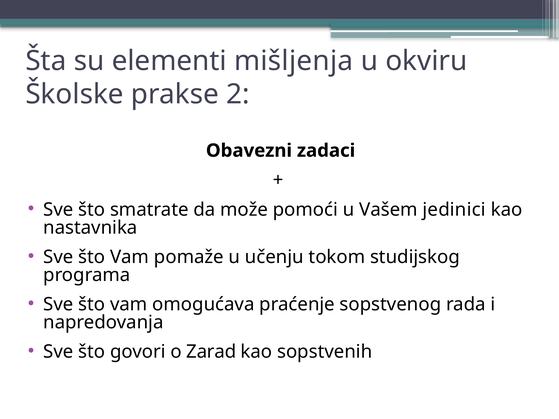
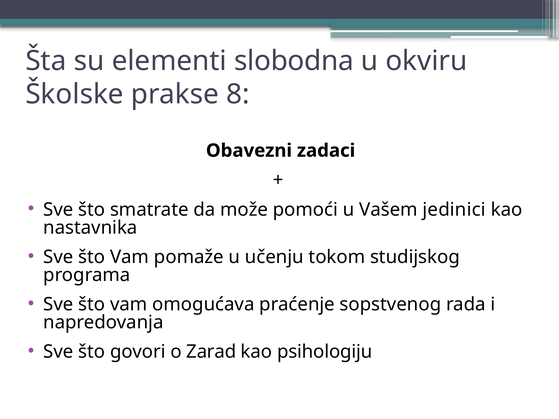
mišljenja: mišljenja -> slobodna (294, 61)
2: 2 -> 8 (238, 94)
sopstvenih: sopstvenih -> psihologiju (325, 352)
